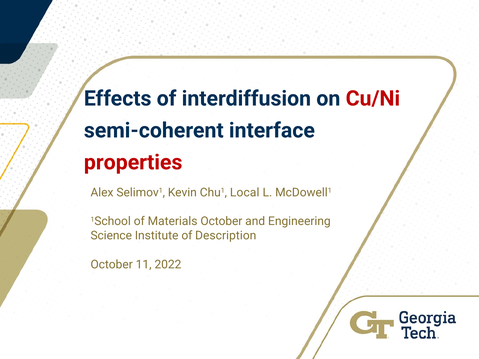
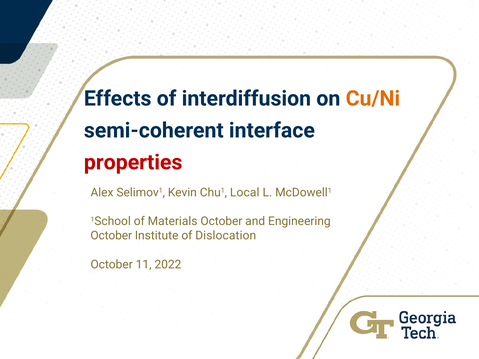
Cu/Ni colour: red -> orange (373, 99)
Science: Science -> October (111, 236)
Description: Description -> Dislocation (226, 236)
